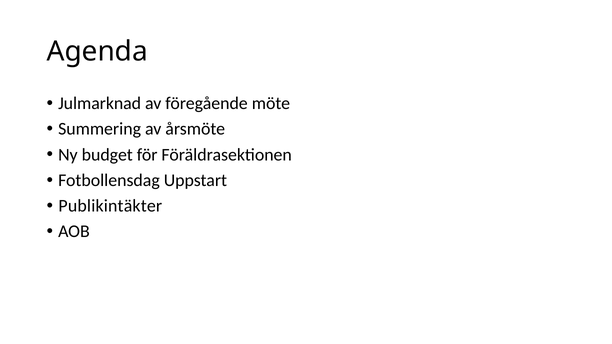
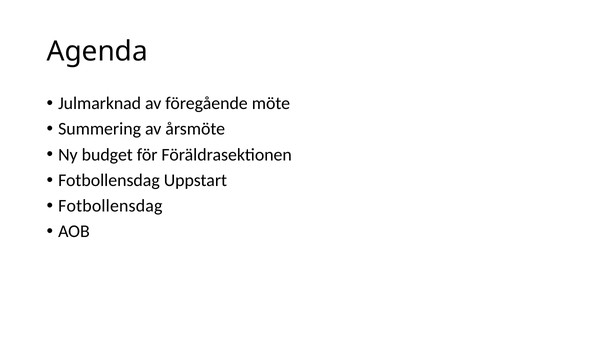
Publikintäkter: Publikintäkter -> Fotbollensdag (110, 206)
